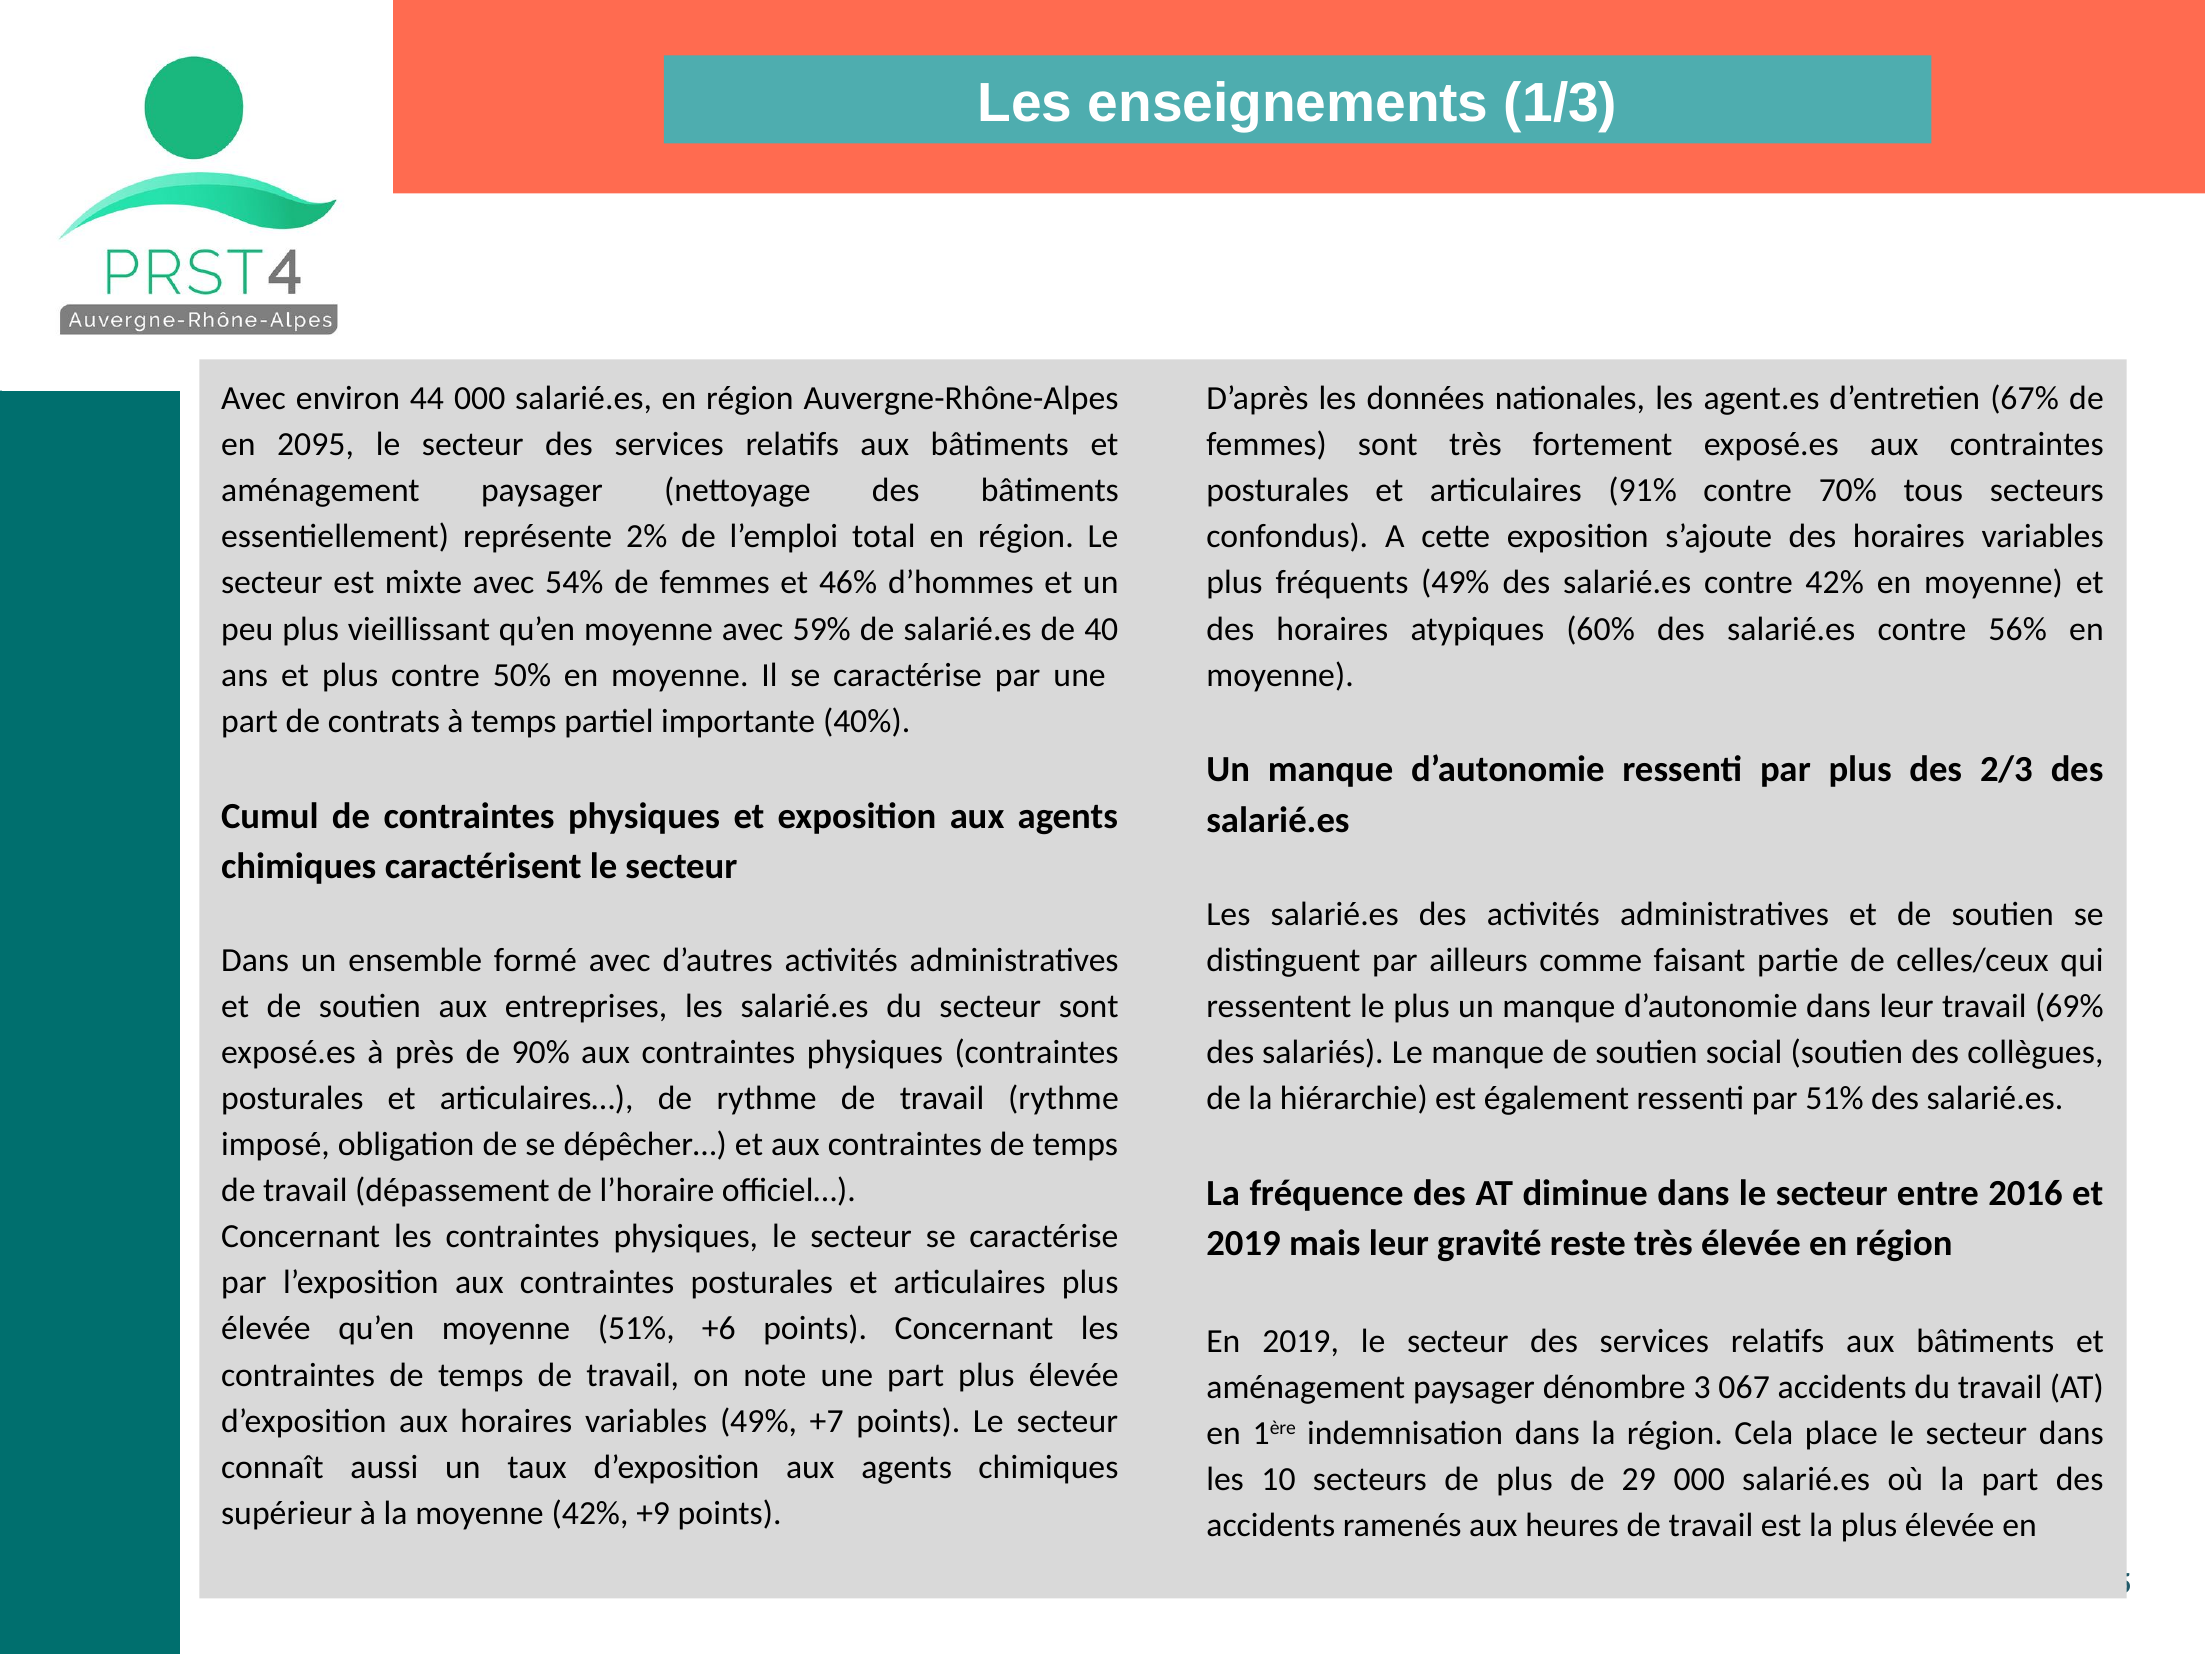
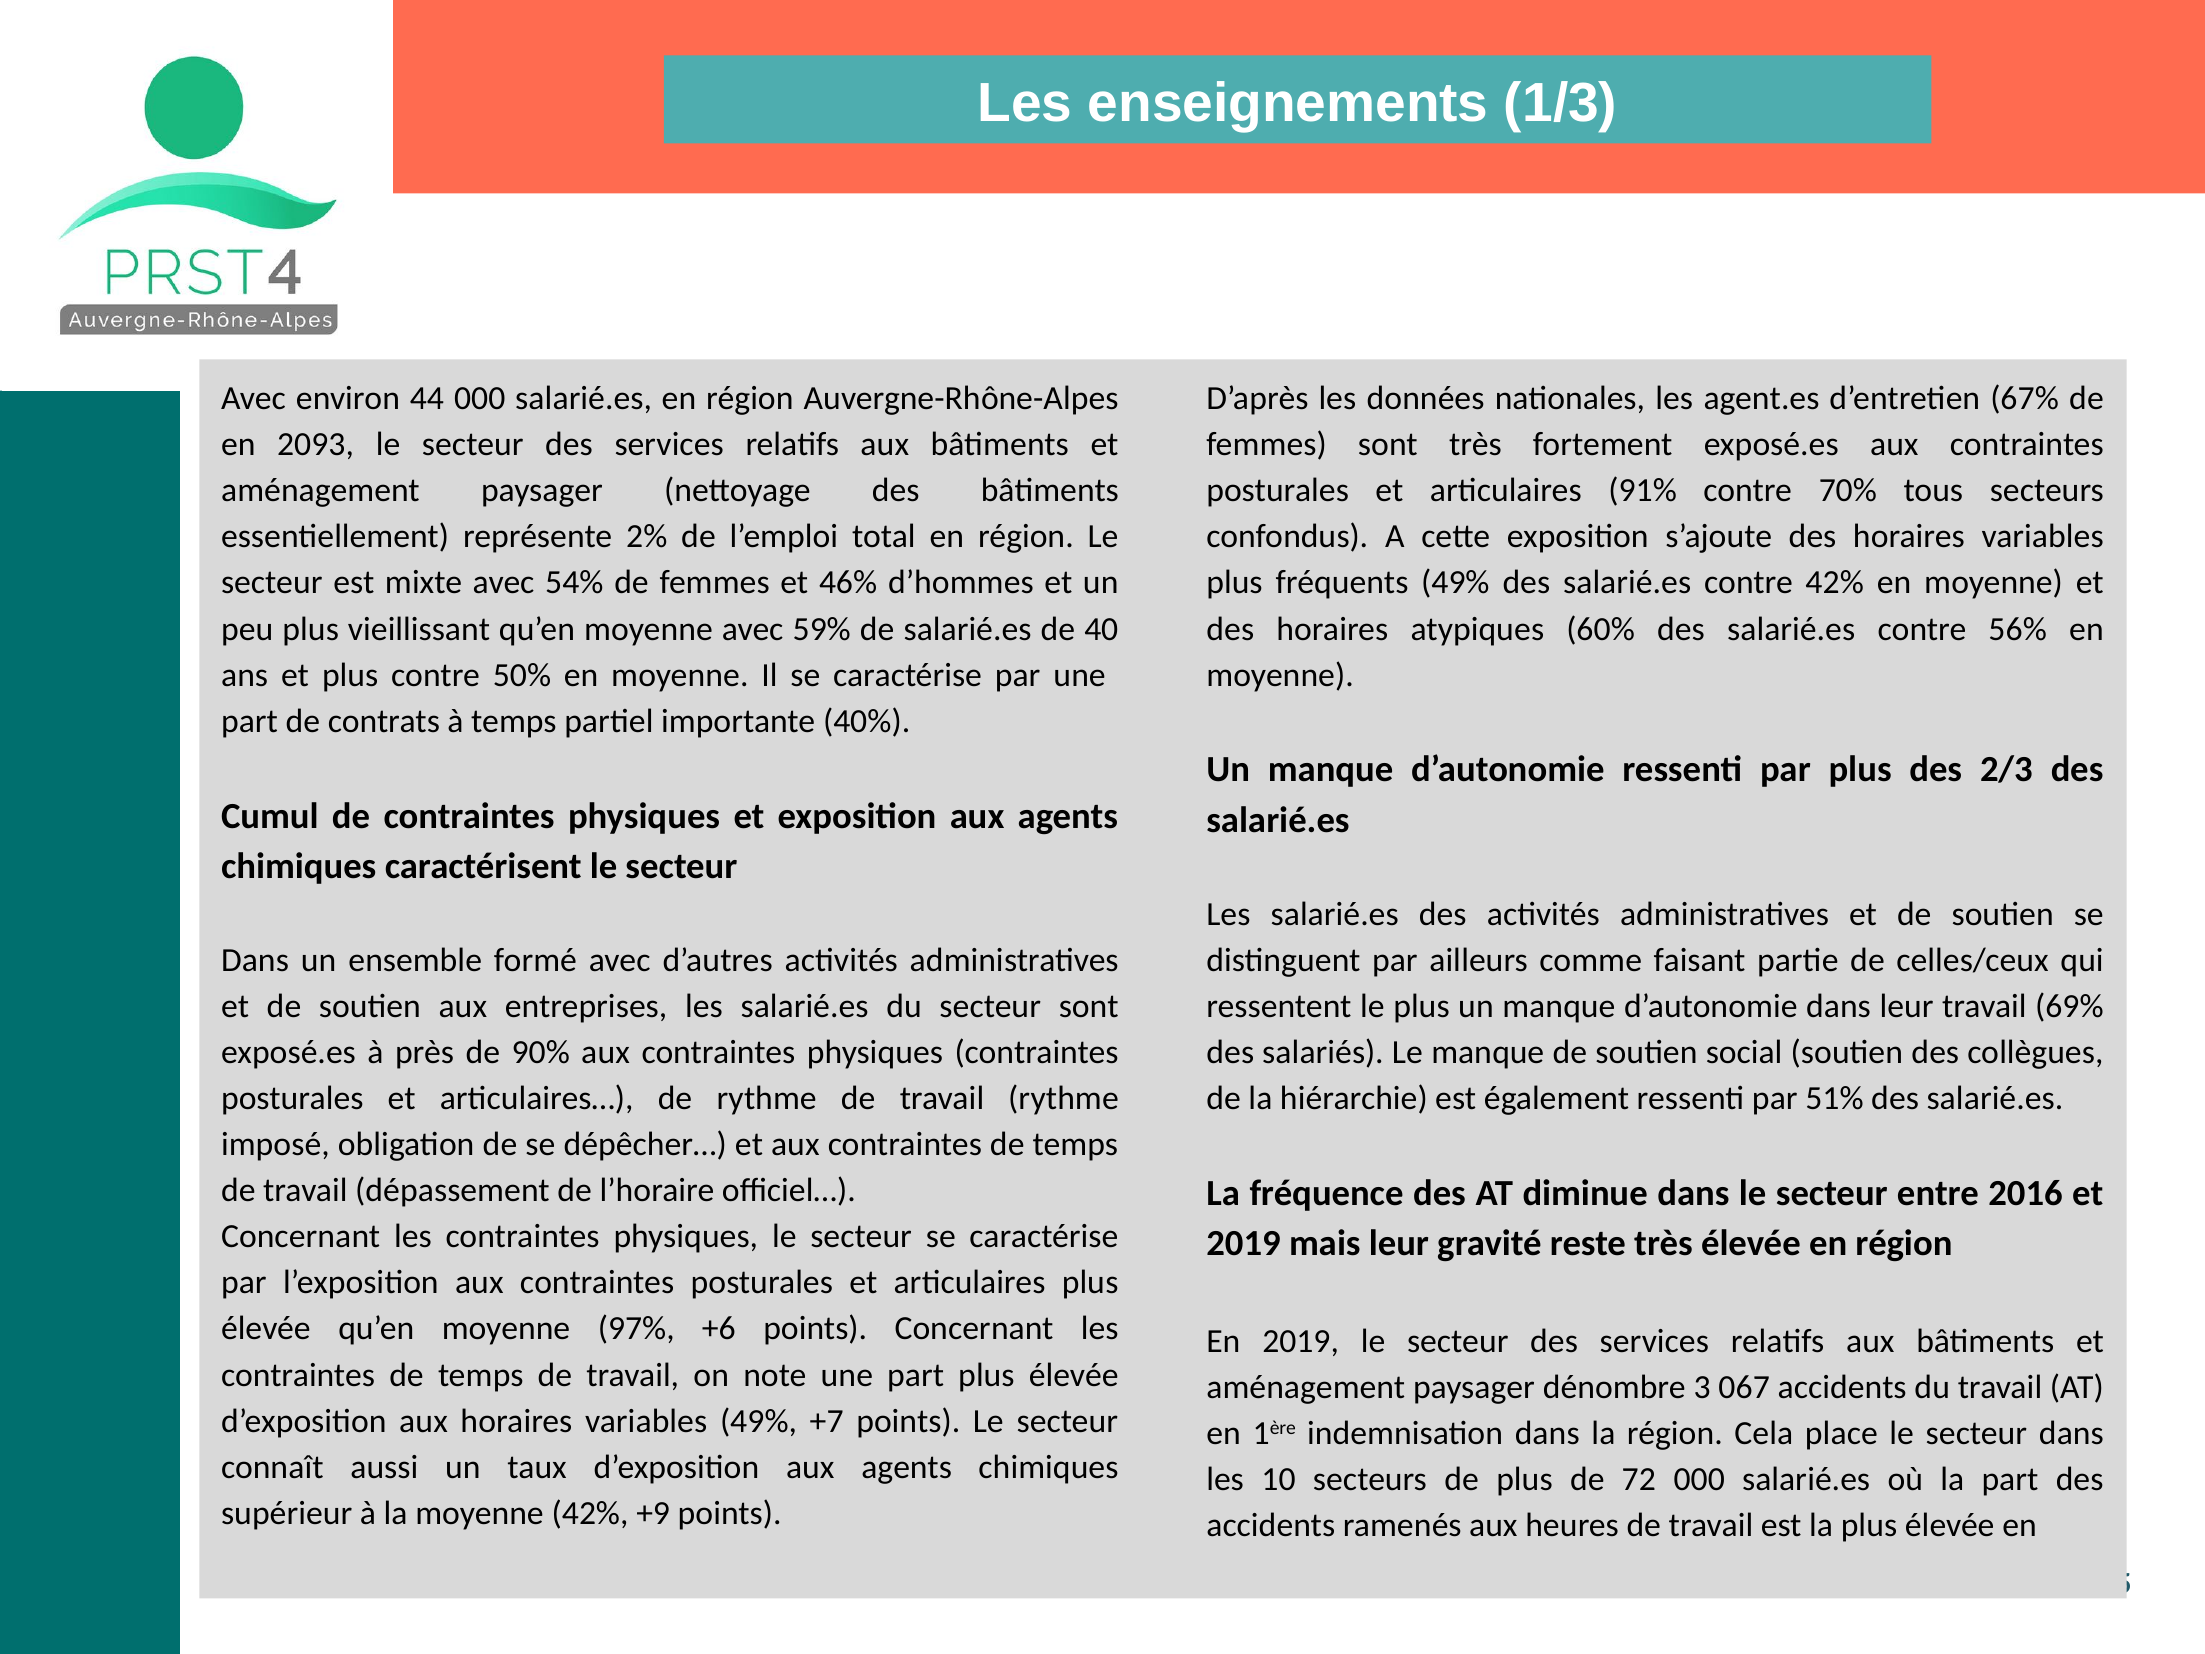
2095: 2095 -> 2093 (316, 444)
moyenne 51%: 51% -> 97% (636, 1329)
29: 29 -> 72 (1639, 1479)
